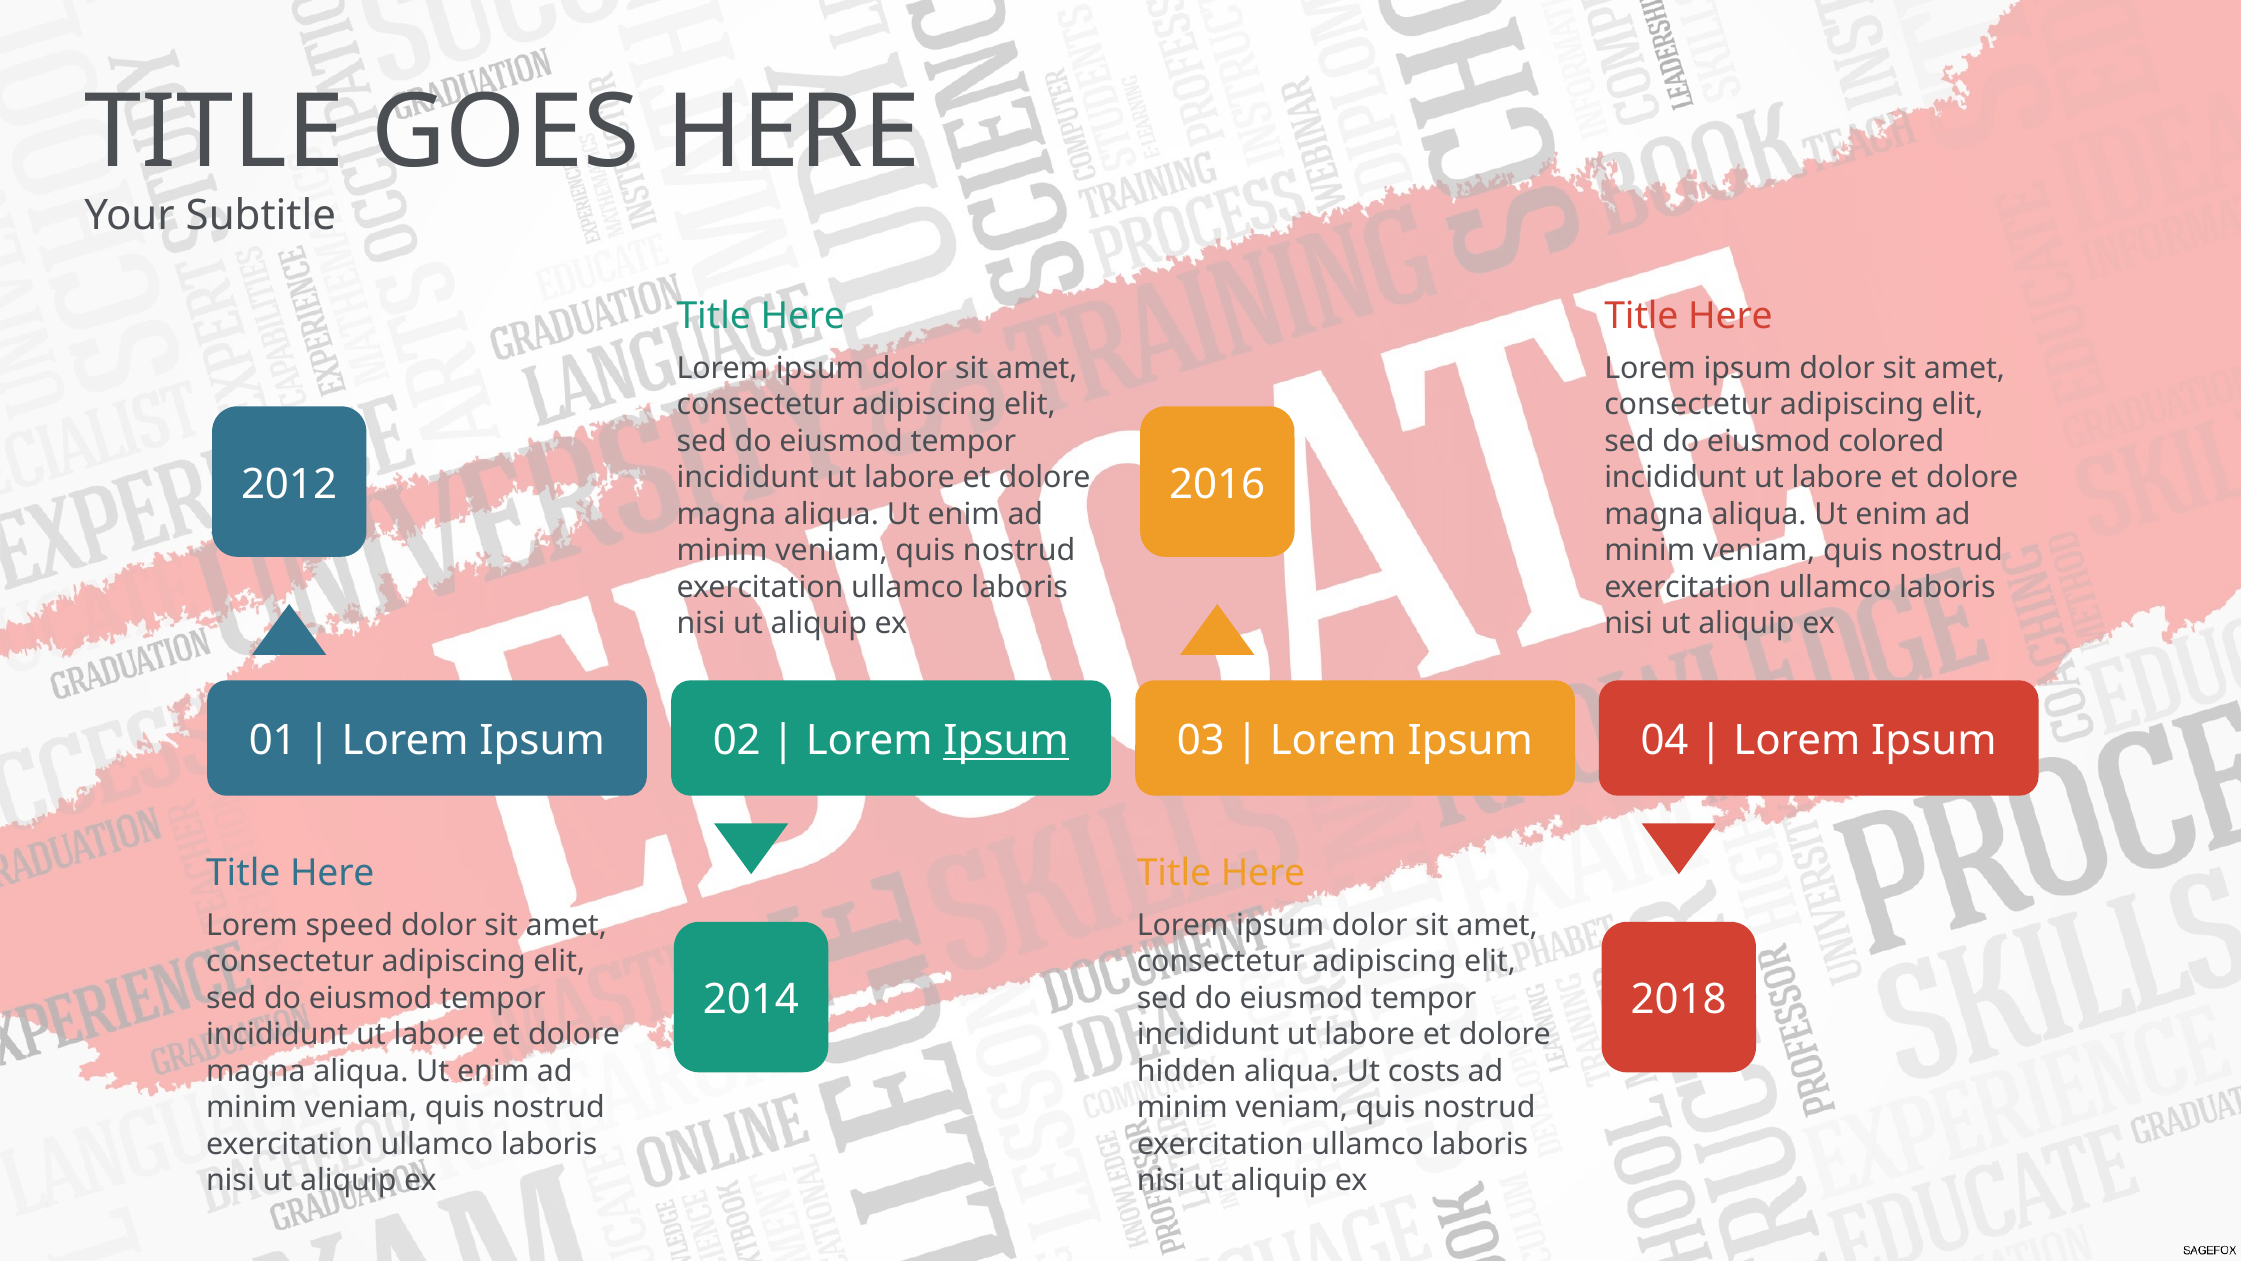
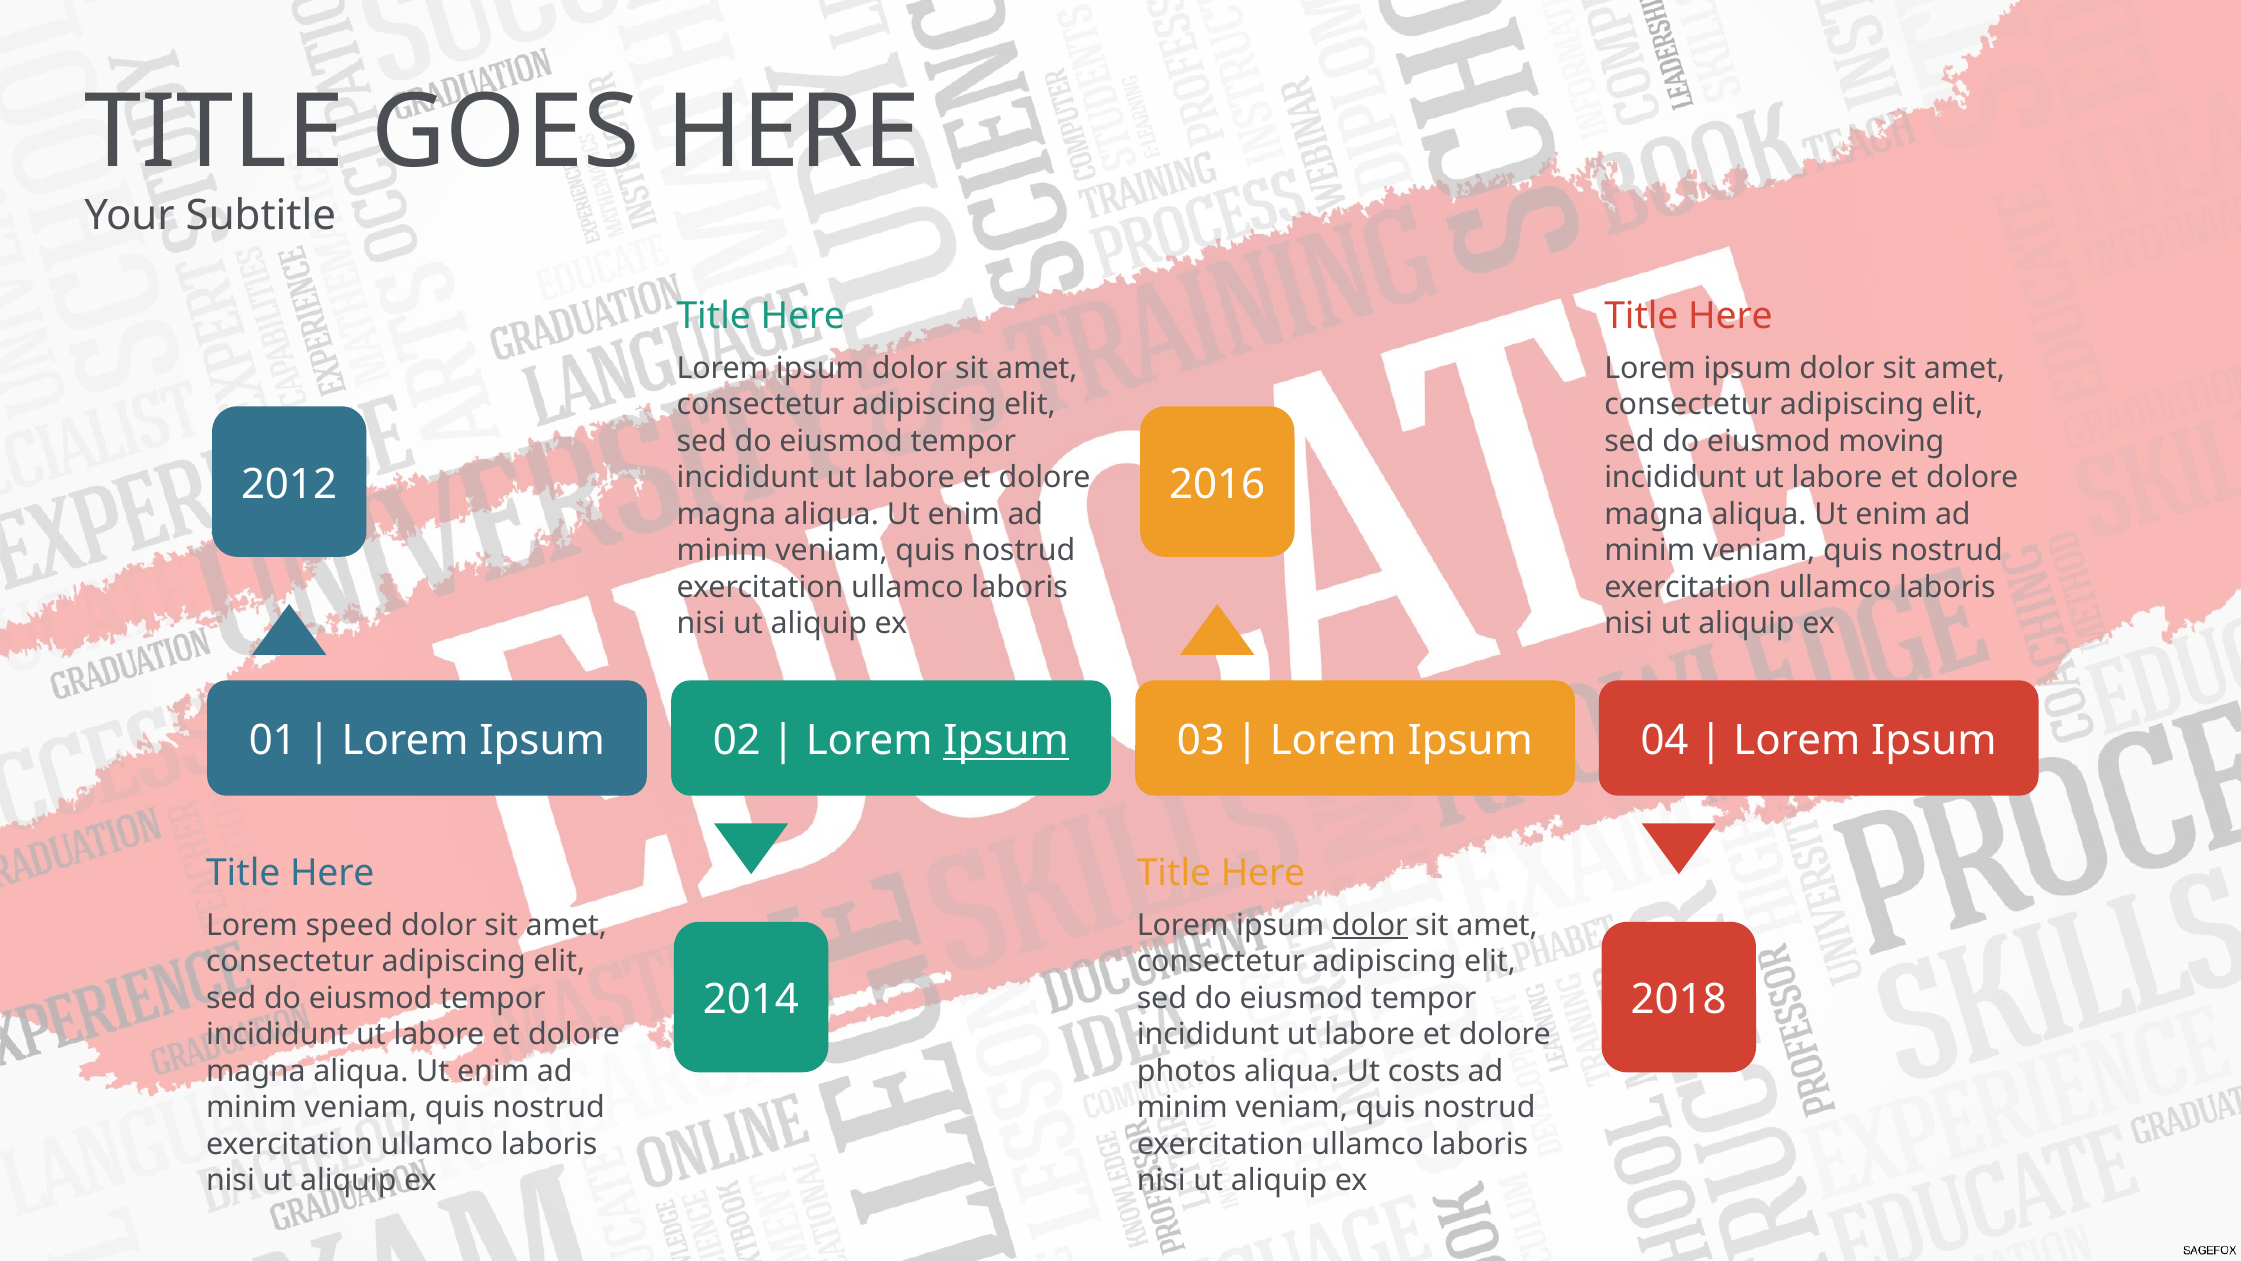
colored: colored -> moving (1891, 441)
dolor underline: none -> present (1370, 925)
hidden: hidden -> photos (1187, 1071)
